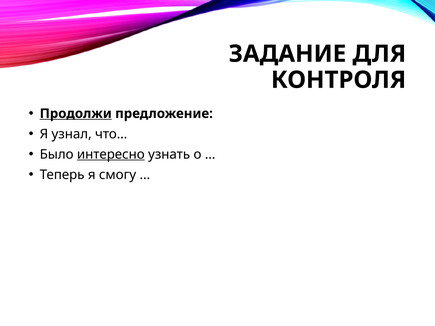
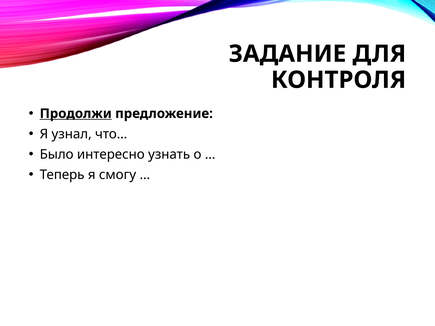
интересно underline: present -> none (111, 154)
